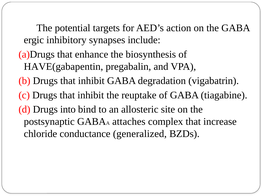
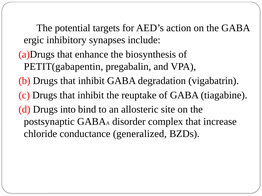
HAVE(gabapentin: HAVE(gabapentin -> PETIT(gabapentin (63, 67)
attaches: attaches -> disorder (129, 122)
